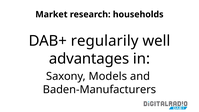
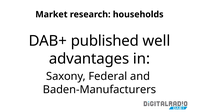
regularily: regularily -> published (105, 41)
Models: Models -> Federal (108, 76)
